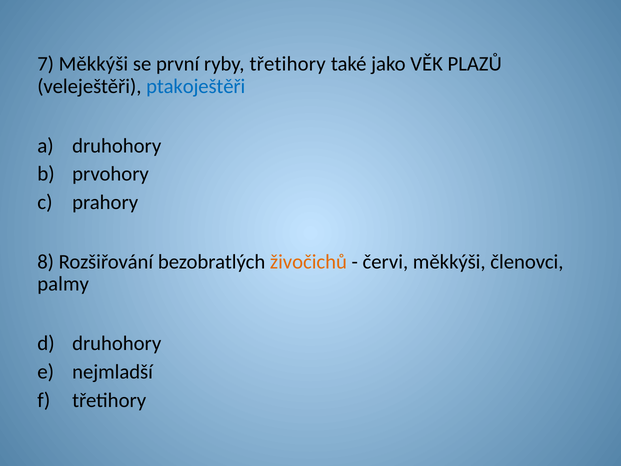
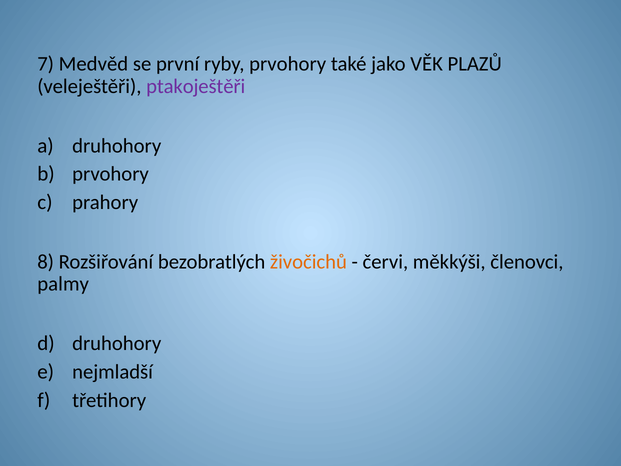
7 Měkkýši: Měkkýši -> Medvěd (93, 64)
ryby třetihory: třetihory -> prvohory (288, 64)
ptakoještěři colour: blue -> purple (196, 86)
